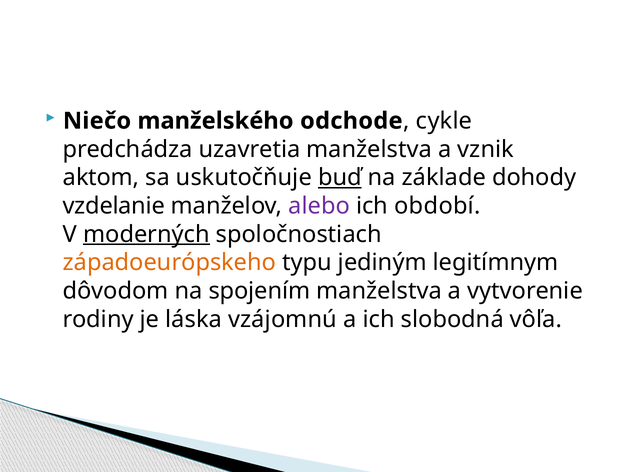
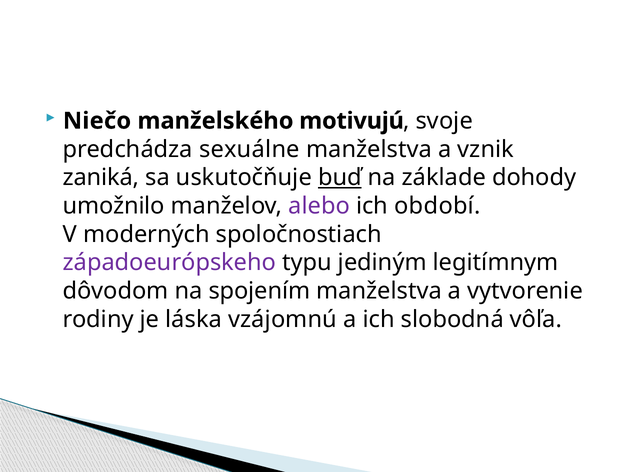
odchode: odchode -> motivujú (352, 121)
cykle: cykle -> svoje (444, 121)
uzavretia: uzavretia -> sexuálne (249, 149)
aktom: aktom -> zaniká (101, 178)
vzdelanie: vzdelanie -> umožnilo (114, 206)
moderných underline: present -> none (146, 235)
západoeurópskeho colour: orange -> purple (169, 263)
